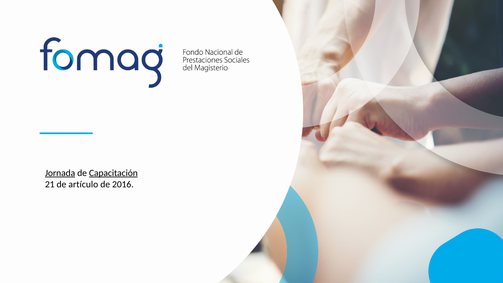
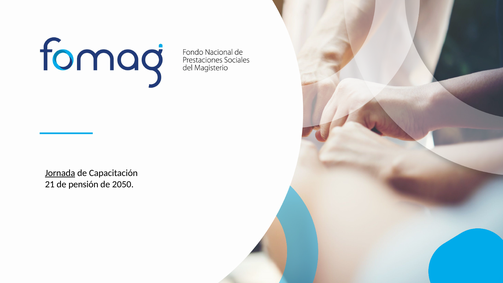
Capacitación underline: present -> none (113, 173)
artículo: artículo -> pensión (83, 184)
2016: 2016 -> 2050 (123, 184)
